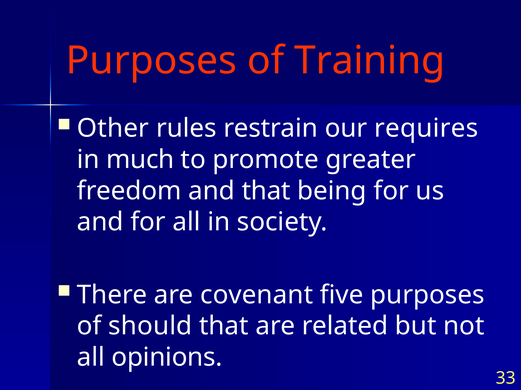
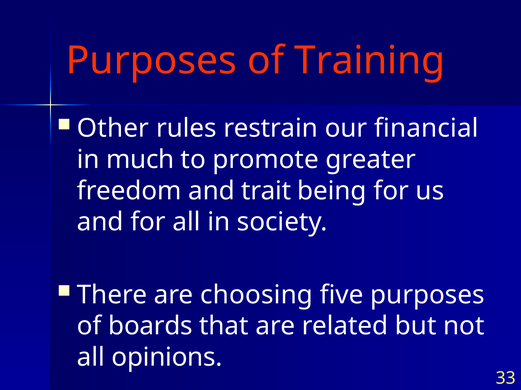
requires: requires -> financial (426, 129)
and that: that -> trait (266, 191)
covenant: covenant -> choosing (257, 295)
should: should -> boards (150, 327)
